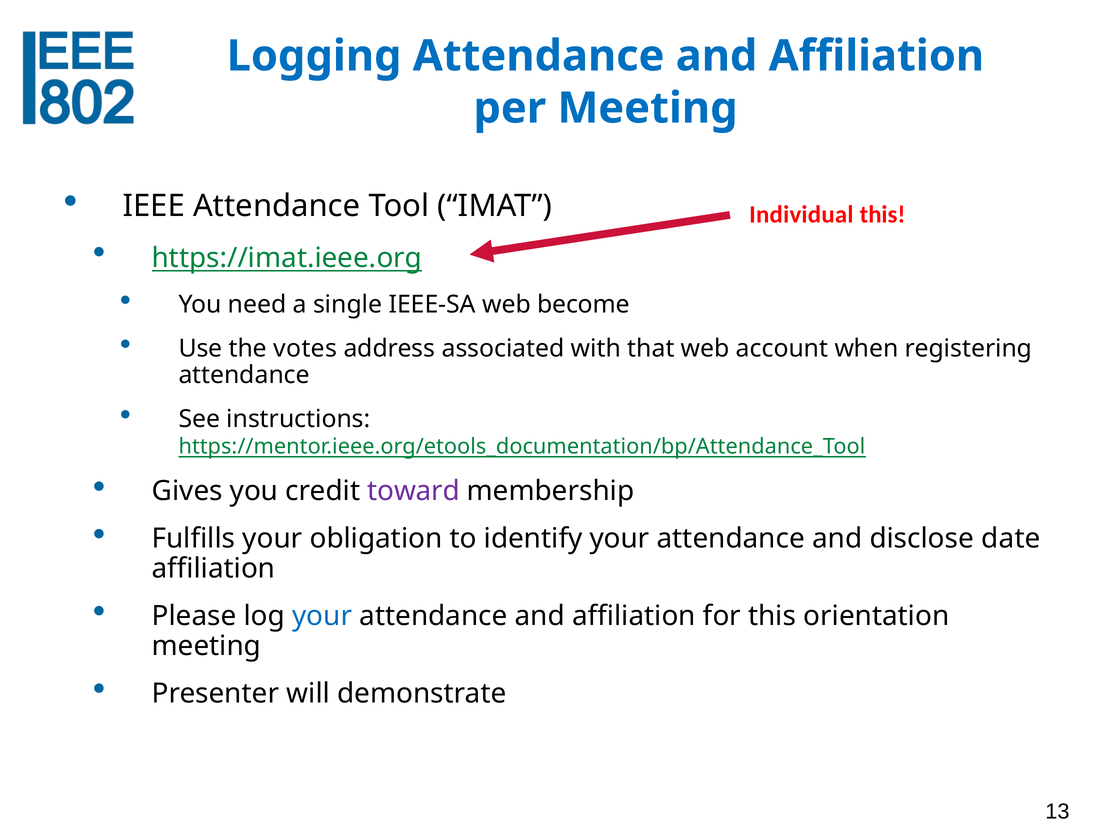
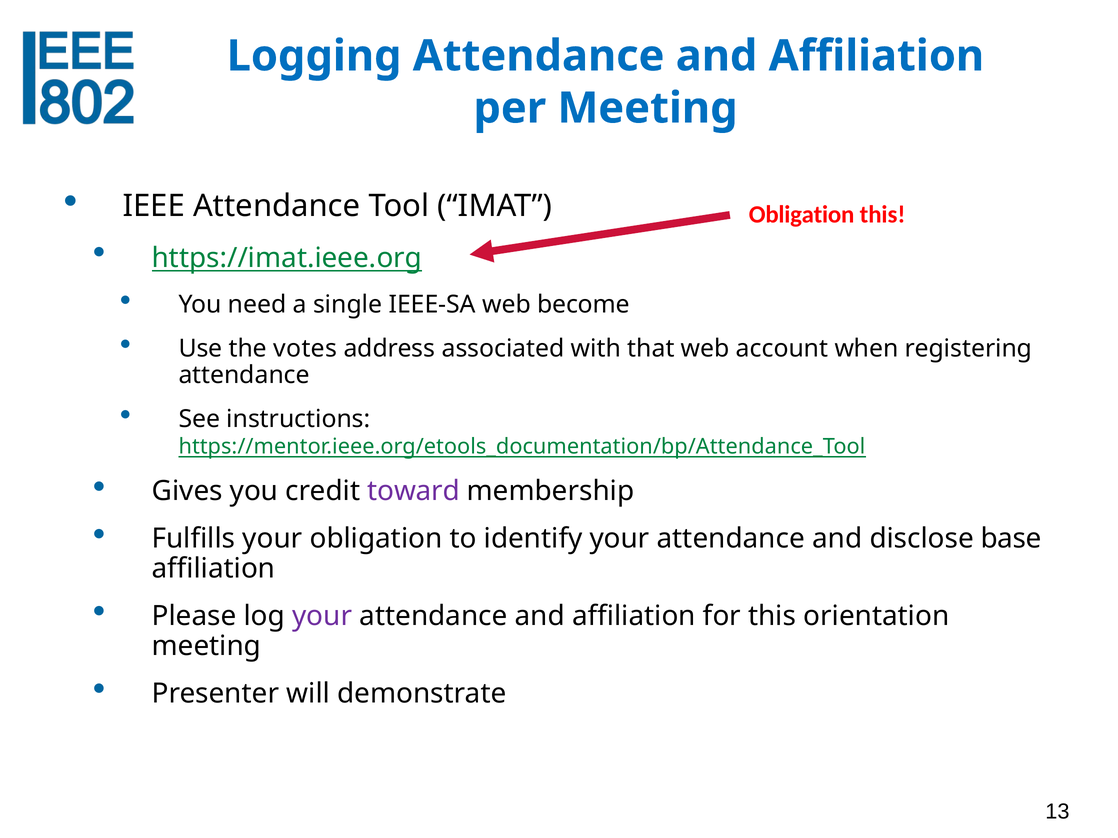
Individual: Individual -> Obligation (802, 215)
date: date -> base (1011, 539)
your colour: blue -> purple (322, 616)
